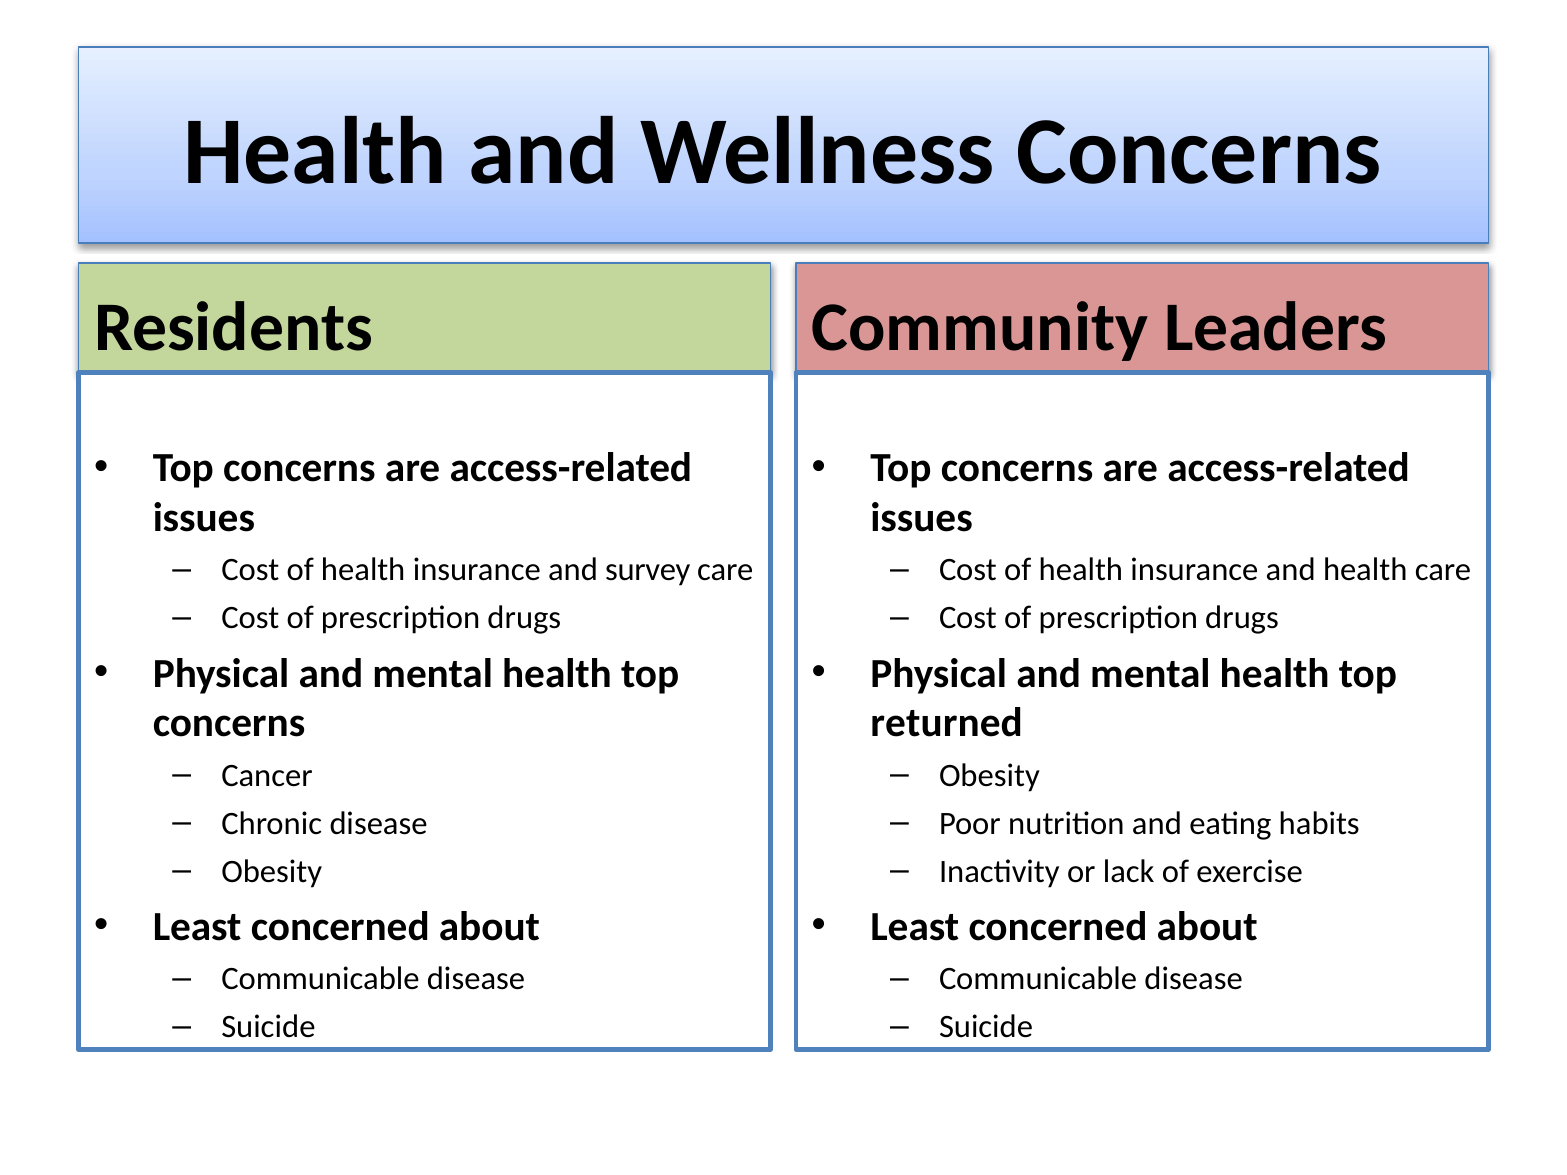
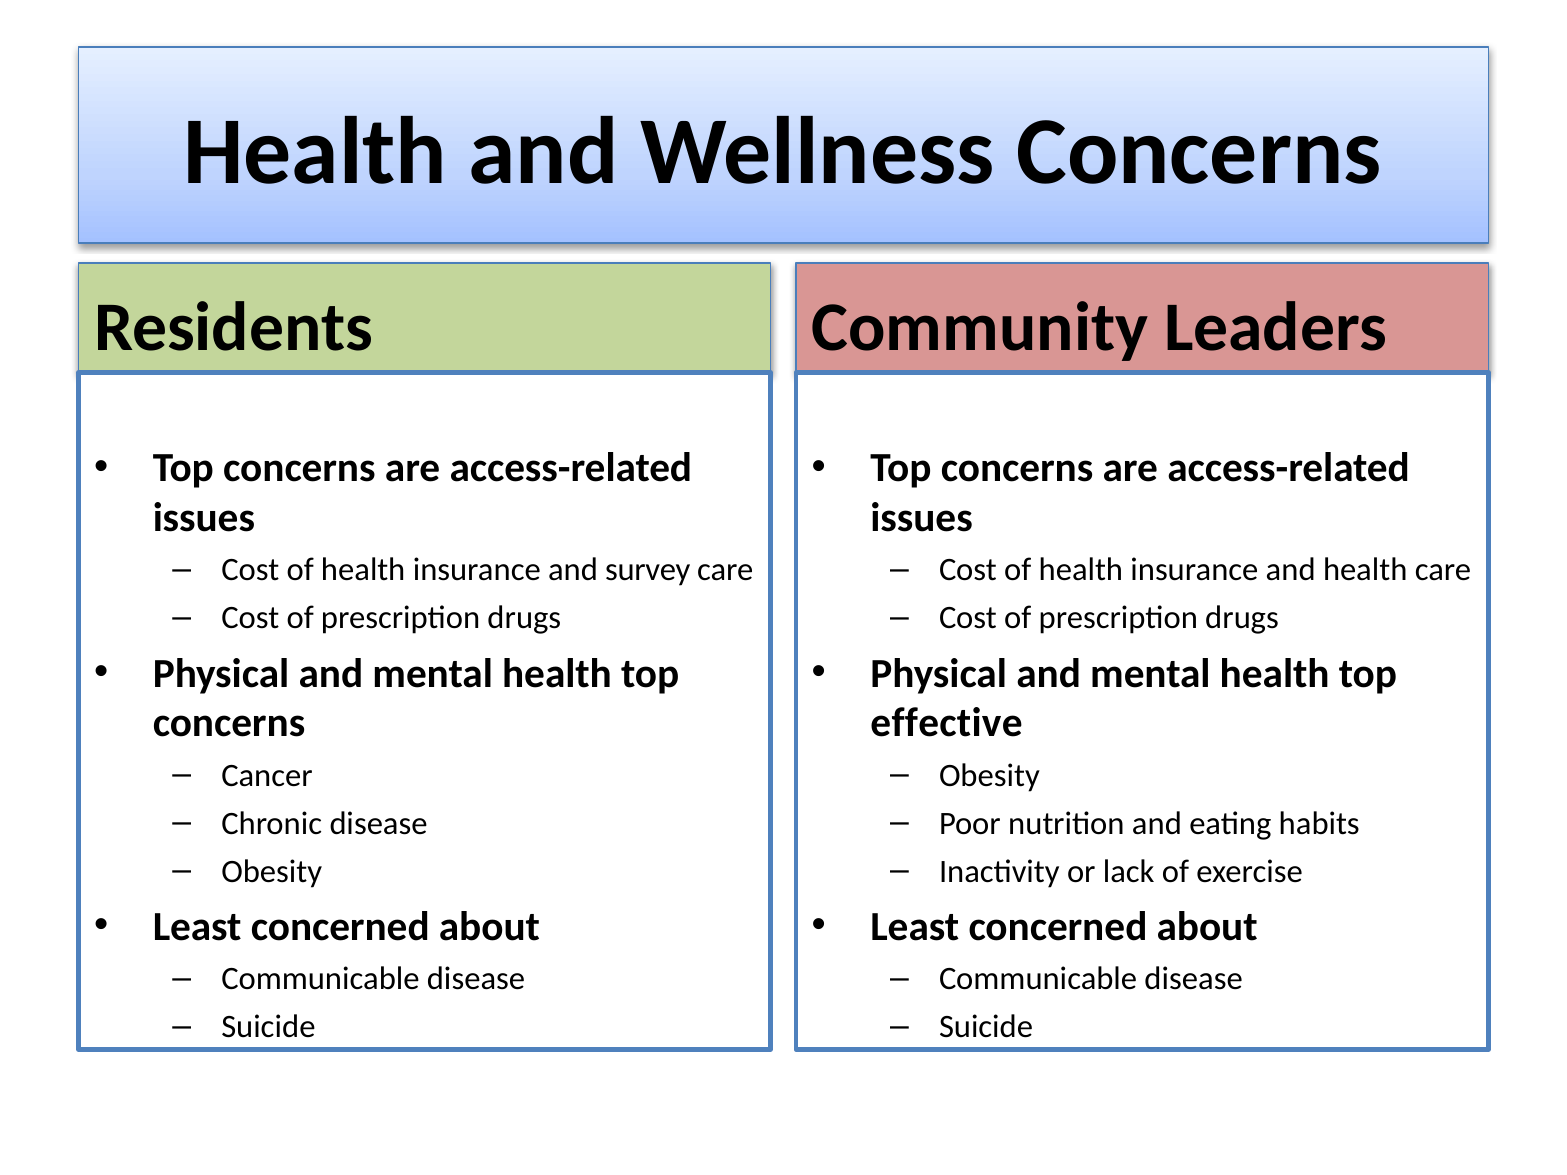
returned: returned -> effective (947, 723)
